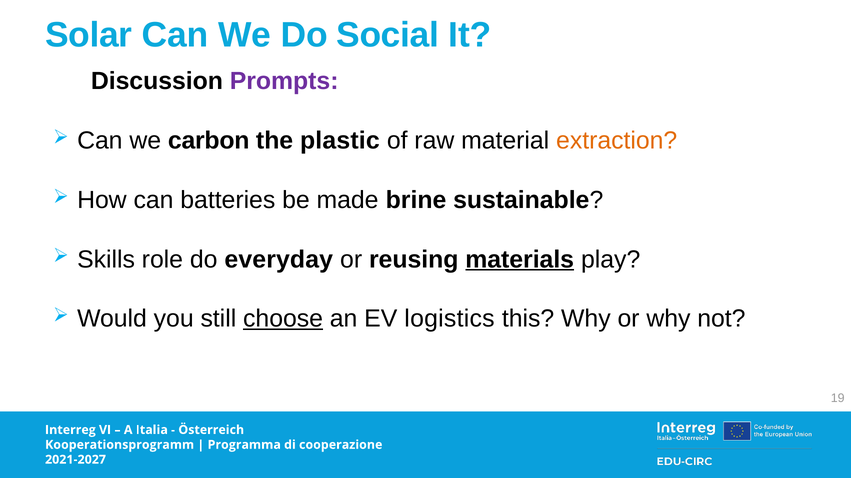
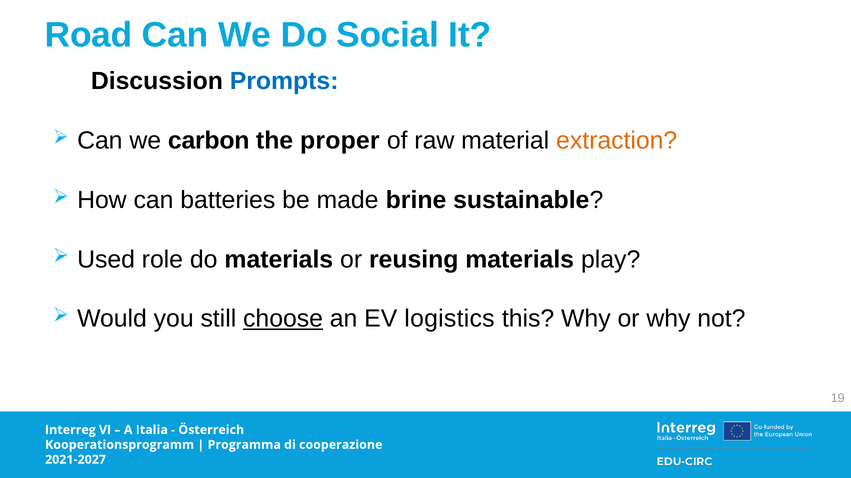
Solar: Solar -> Road (89, 35)
Prompts colour: purple -> blue (284, 81)
plastic: plastic -> proper (340, 141)
Skills: Skills -> Used (106, 260)
do everyday: everyday -> materials (279, 260)
materials underline: present -> none (520, 260)
